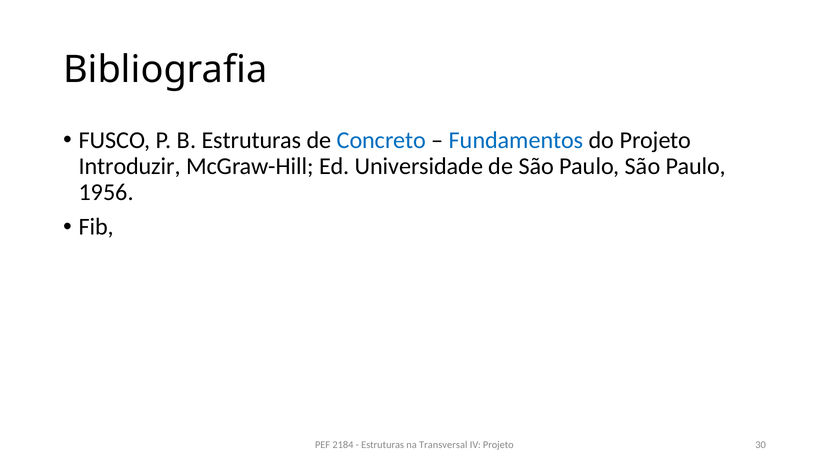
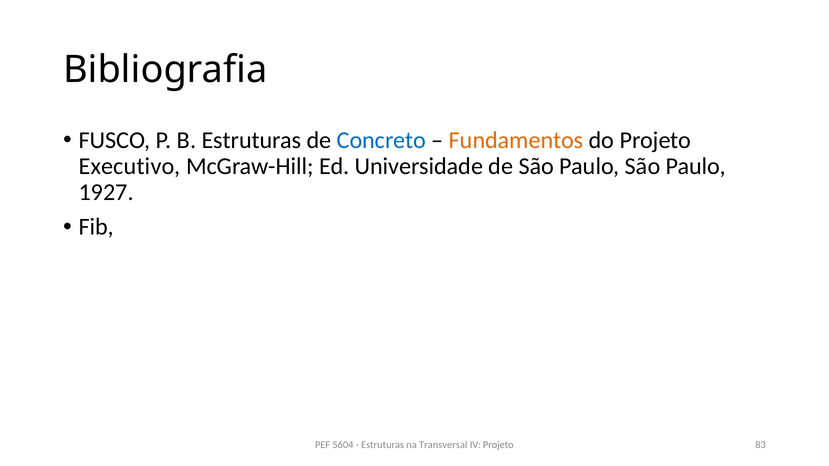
Fundamentos colour: blue -> orange (516, 140)
Introduzir: Introduzir -> Executivo (130, 166)
1956: 1956 -> 1927 (106, 192)
2184: 2184 -> 5604 (343, 445)
30: 30 -> 83 (761, 445)
